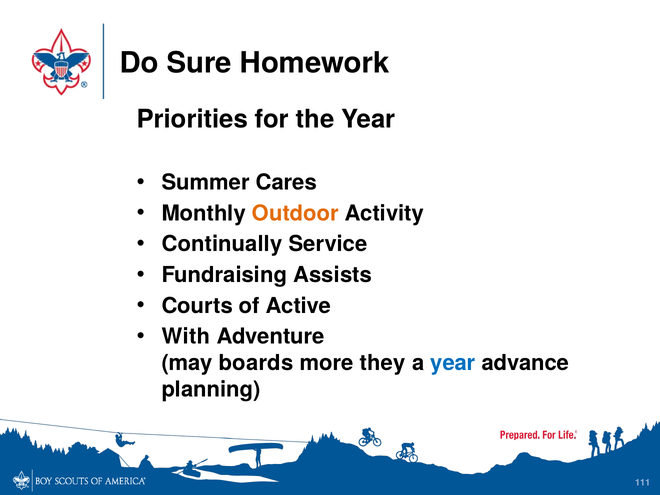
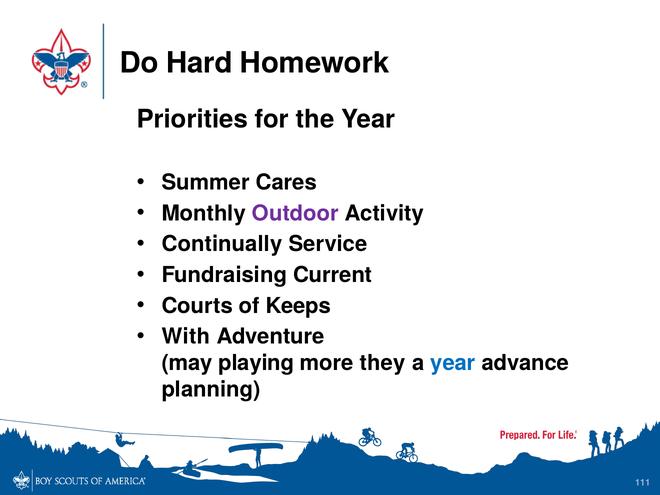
Sure: Sure -> Hard (199, 63)
Outdoor colour: orange -> purple (295, 213)
Assists: Assists -> Current (333, 275)
Active: Active -> Keeps (298, 306)
boards: boards -> playing (256, 363)
